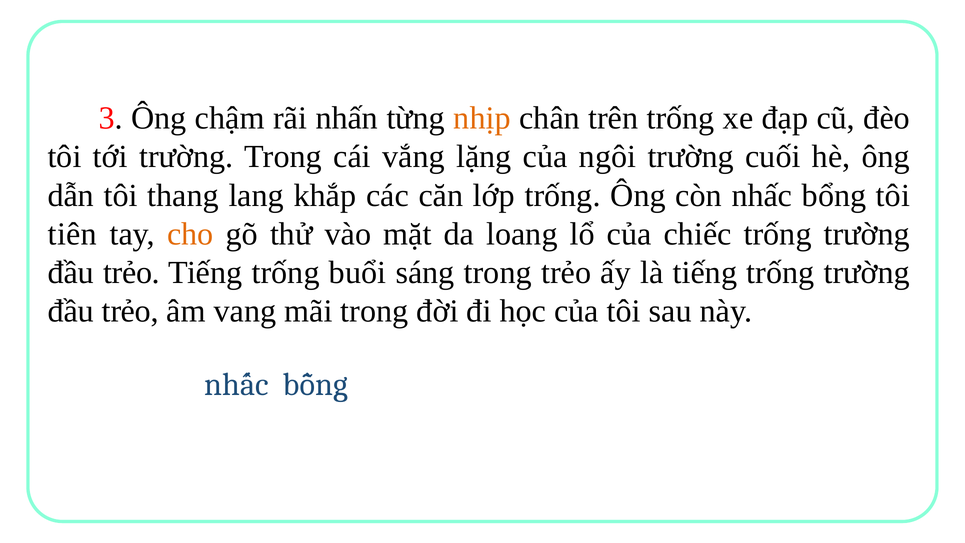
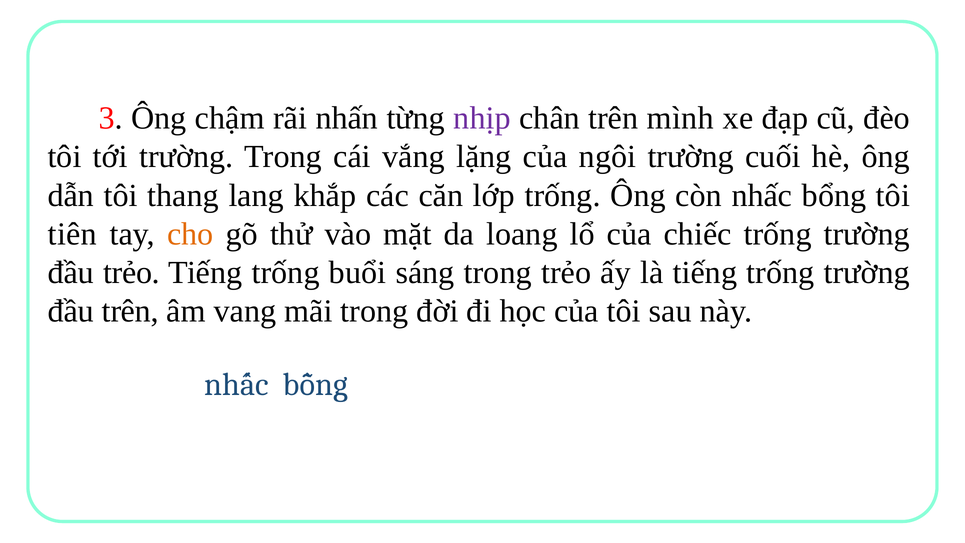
nhịp colour: orange -> purple (482, 118)
trên trống: trống -> mình (680, 118)
trẻo: trẻo -> trên (130, 311)
